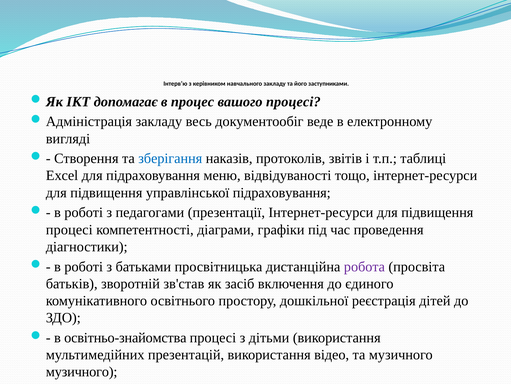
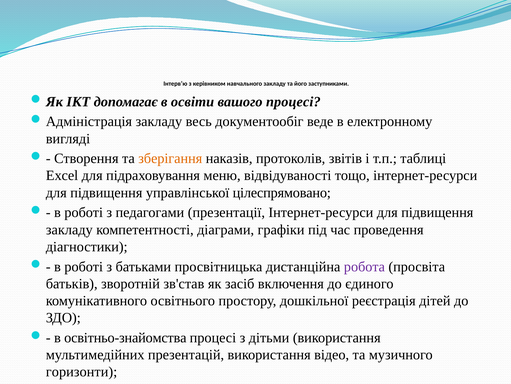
процес: процес -> освіти (193, 101)
зберігання colour: blue -> orange (170, 158)
управлінської підраховування: підраховування -> цілеспрямовано (282, 192)
процесі: процесі -> закладу (69, 229)
музичного: музичного -> горизонти (82, 371)
